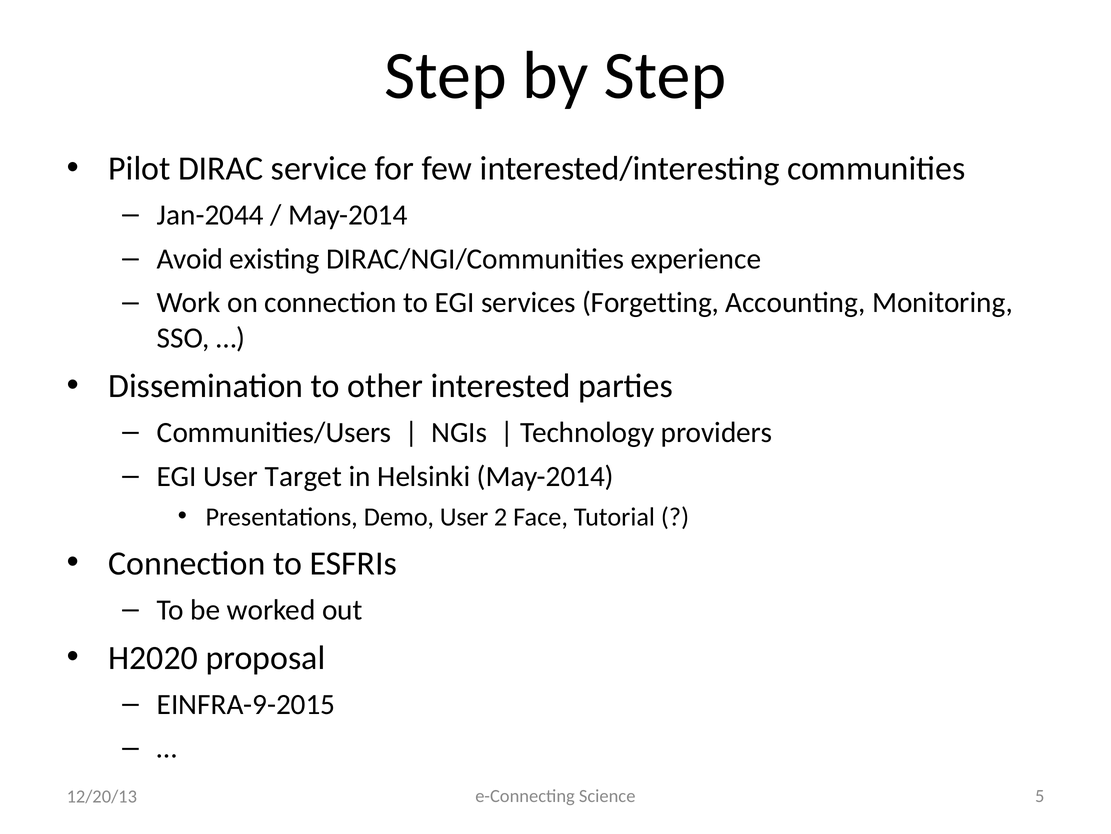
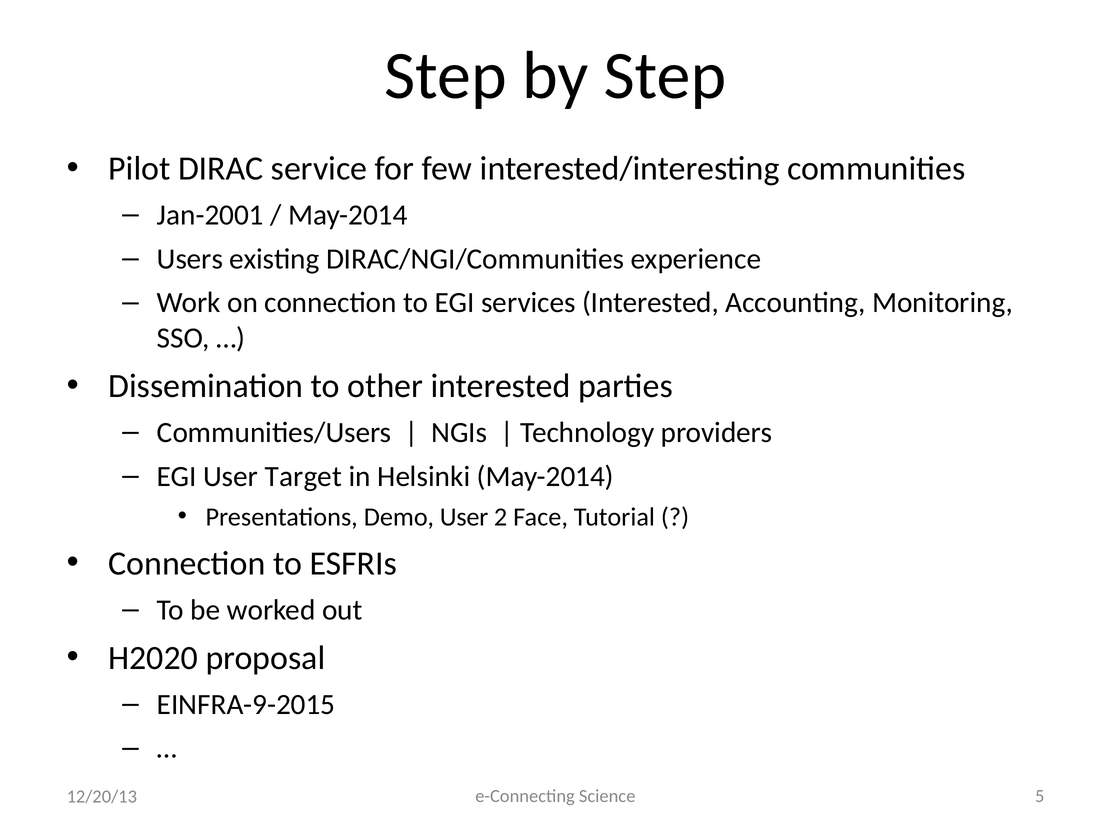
Jan-2044: Jan-2044 -> Jan-2001 (210, 215)
Avoid: Avoid -> Users (190, 259)
services Forgetting: Forgetting -> Interested (651, 303)
